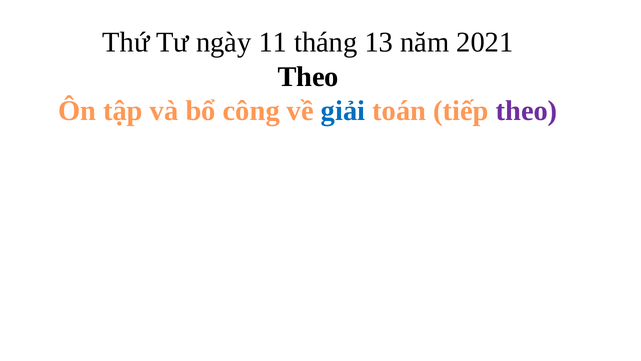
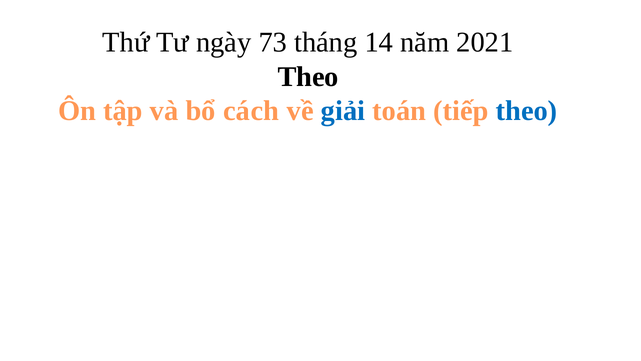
11: 11 -> 73 (273, 42)
13: 13 -> 14 (379, 42)
công: công -> cách (251, 111)
theo colour: purple -> blue (527, 111)
